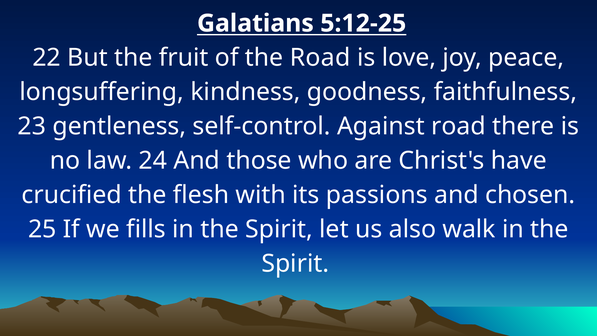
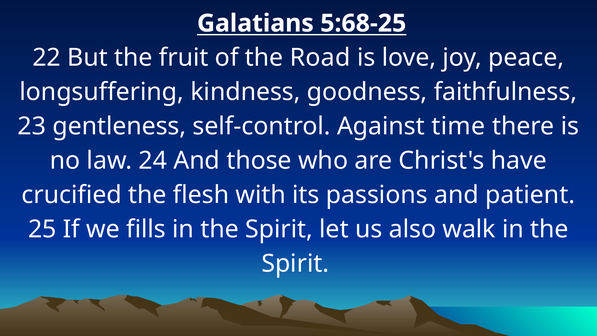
5:12-25: 5:12-25 -> 5:68-25 (363, 23)
Against road: road -> time (458, 126)
chosen: chosen -> patient (530, 195)
